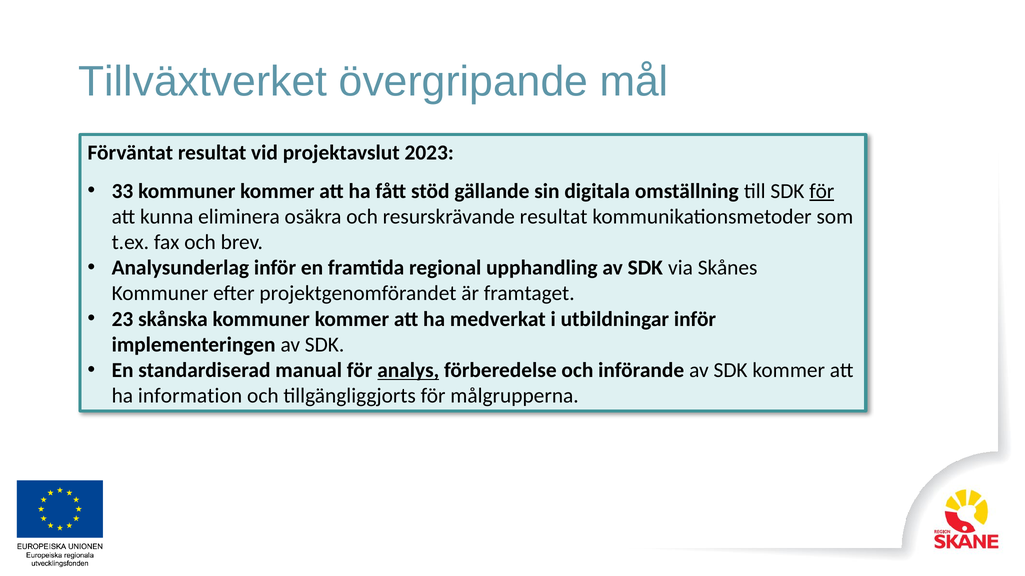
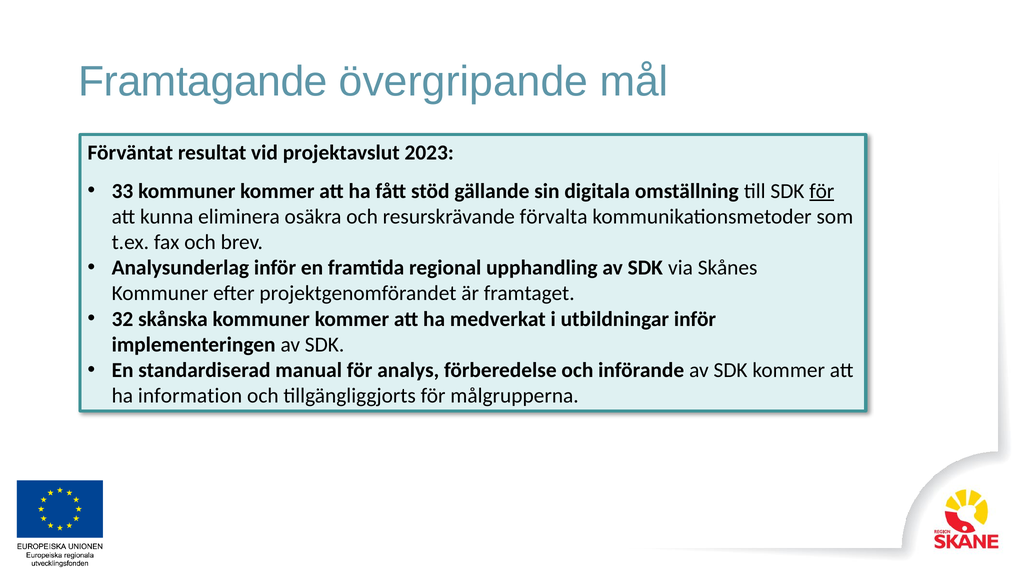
Tillväxtverket: Tillväxtverket -> Framtagande (203, 82)
resurskrävande resultat: resultat -> förvalta (554, 217)
23: 23 -> 32 (122, 319)
analys underline: present -> none (408, 371)
